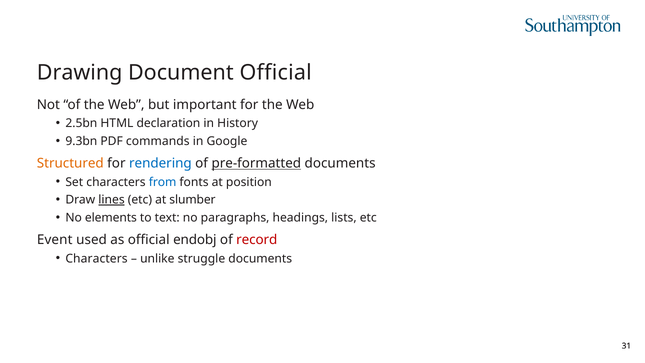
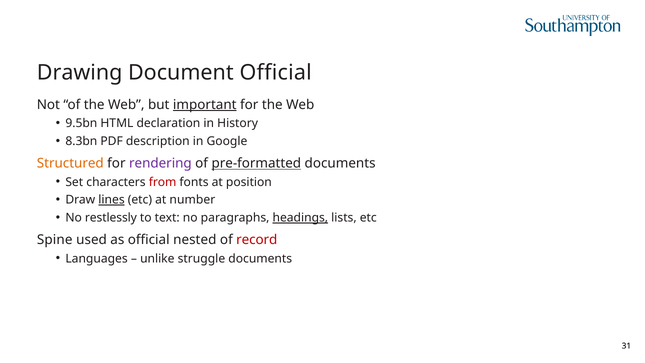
important underline: none -> present (205, 105)
2.5bn: 2.5bn -> 9.5bn (81, 123)
9.3bn: 9.3bn -> 8.3bn (81, 141)
commands: commands -> description (158, 141)
rendering colour: blue -> purple (160, 163)
from colour: blue -> red (163, 182)
slumber: slumber -> number (192, 200)
elements: elements -> restlessly (111, 218)
headings underline: none -> present (300, 218)
Event: Event -> Spine (55, 240)
endobj: endobj -> nested (195, 240)
Characters: Characters -> Languages (97, 258)
